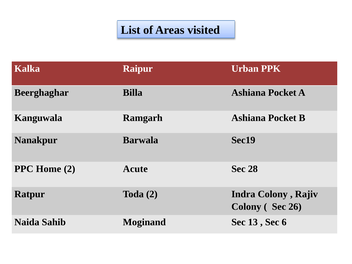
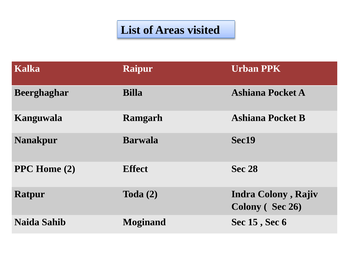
Acute: Acute -> Effect (135, 169)
13: 13 -> 15 (253, 222)
